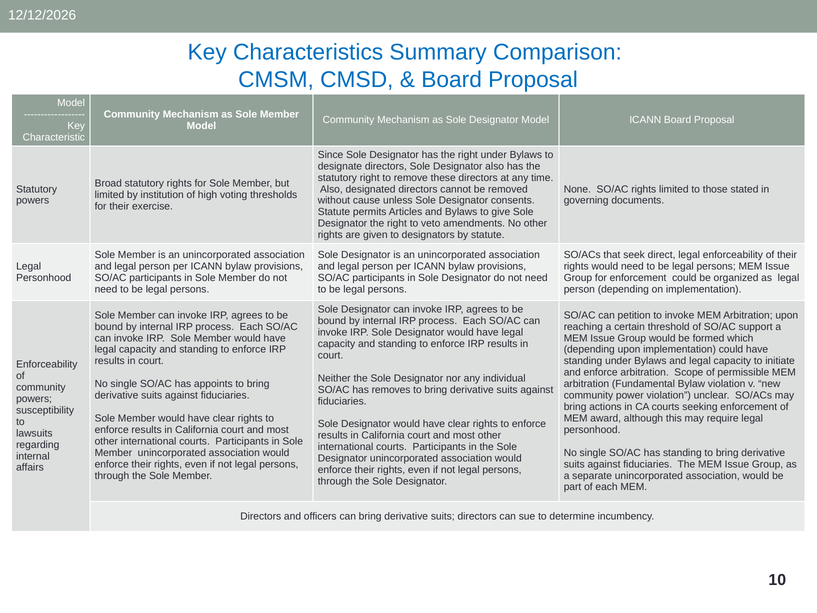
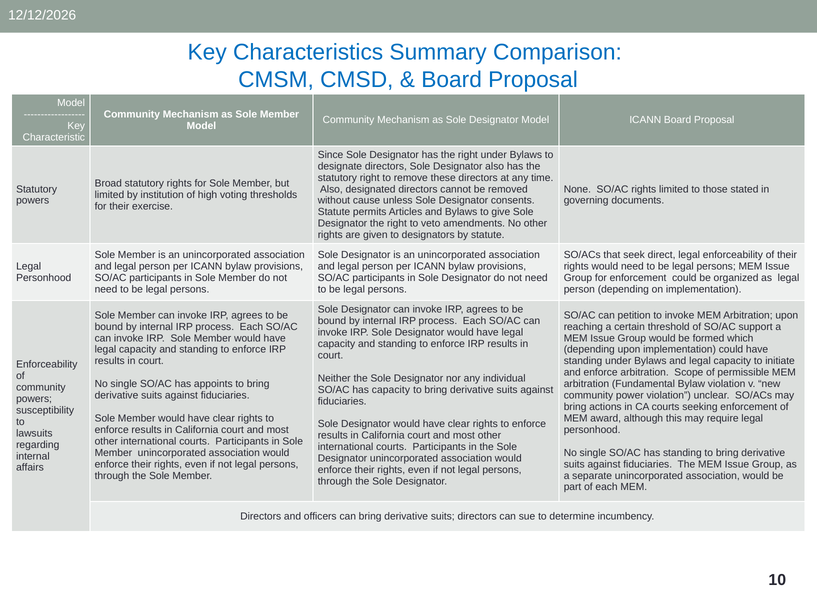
has removes: removes -> capacity (391, 390)
